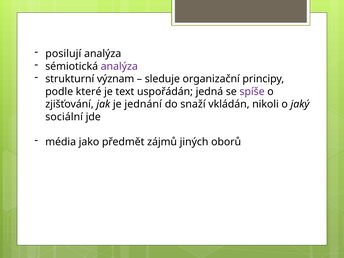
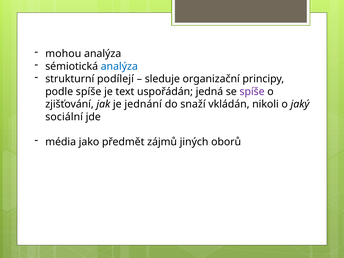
posilují: posilují -> mohou (63, 54)
analýza colour: purple -> blue (119, 66)
význam: význam -> podílejí (115, 79)
podle které: které -> spíše (89, 92)
